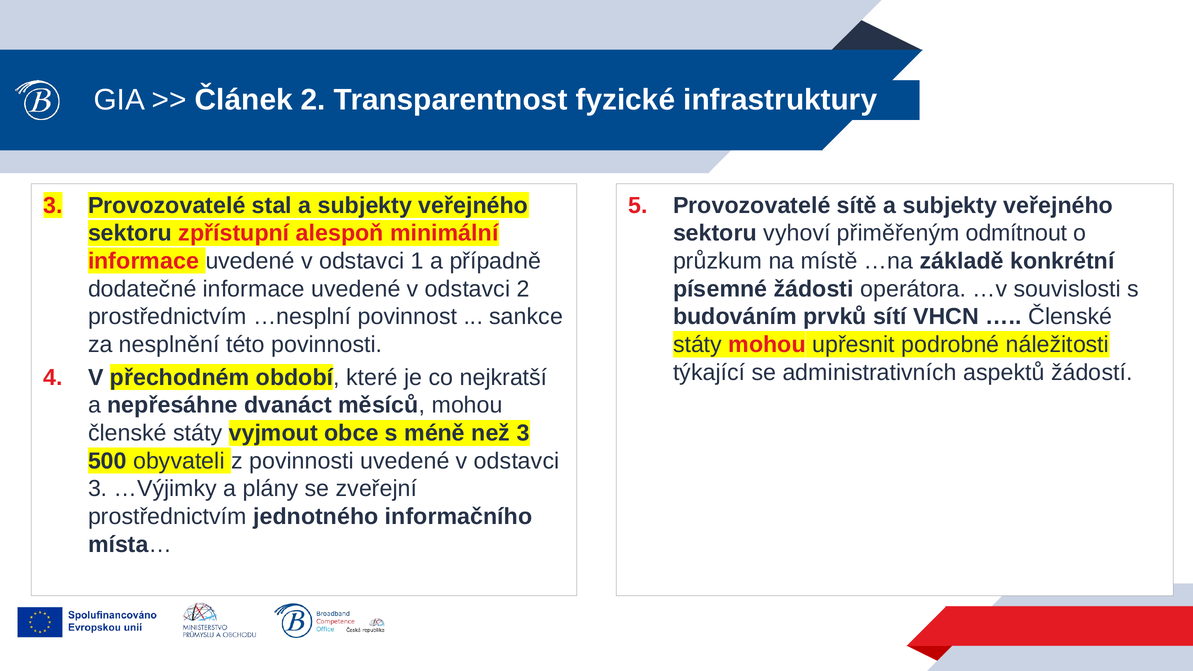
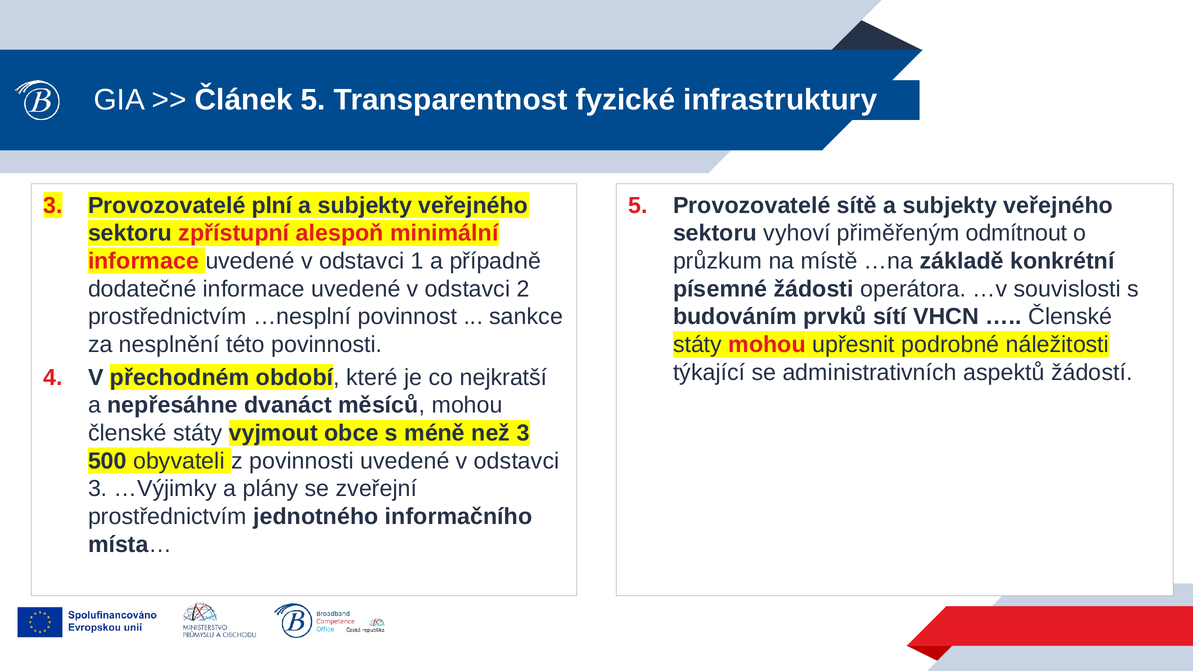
Článek 2: 2 -> 5 (313, 100)
stal: stal -> plní (272, 205)
